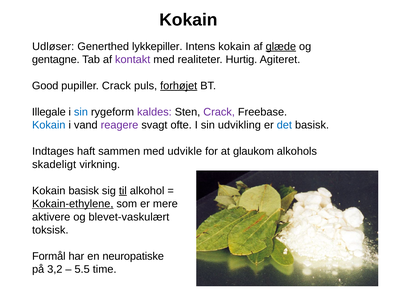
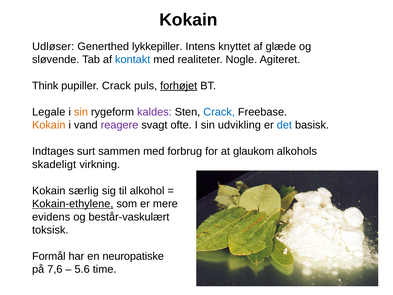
Intens kokain: kokain -> knyttet (234, 46)
glæde underline: present -> none (281, 46)
gentagne: gentagne -> sløvende (56, 59)
kontakt colour: purple -> blue (133, 59)
Hurtig: Hurtig -> Nogle (241, 59)
Good: Good -> Think (45, 86)
Illegale: Illegale -> Legale (49, 112)
sin colour: blue -> orange (81, 112)
Crack colour: purple -> blue (219, 112)
Kokain colour: blue -> orange (49, 125)
haft: haft -> surt (86, 151)
udvikle: udvikle -> forbrug (185, 151)
Kokain basisk: basisk -> særlig (84, 191)
til underline: present -> none (123, 191)
aktivere: aktivere -> evidens (51, 217)
blevet-vaskulært: blevet-vaskulært -> består-vaskulært (129, 217)
3,2: 3,2 -> 7,6 (55, 269)
5.5: 5.5 -> 5.6 (82, 269)
